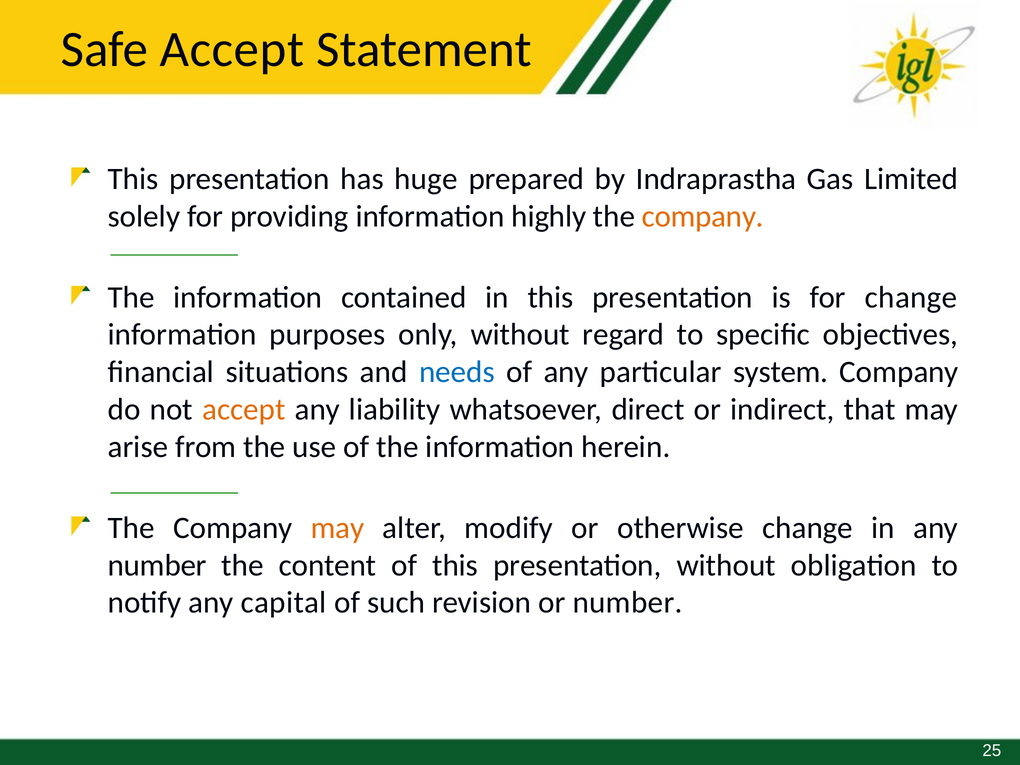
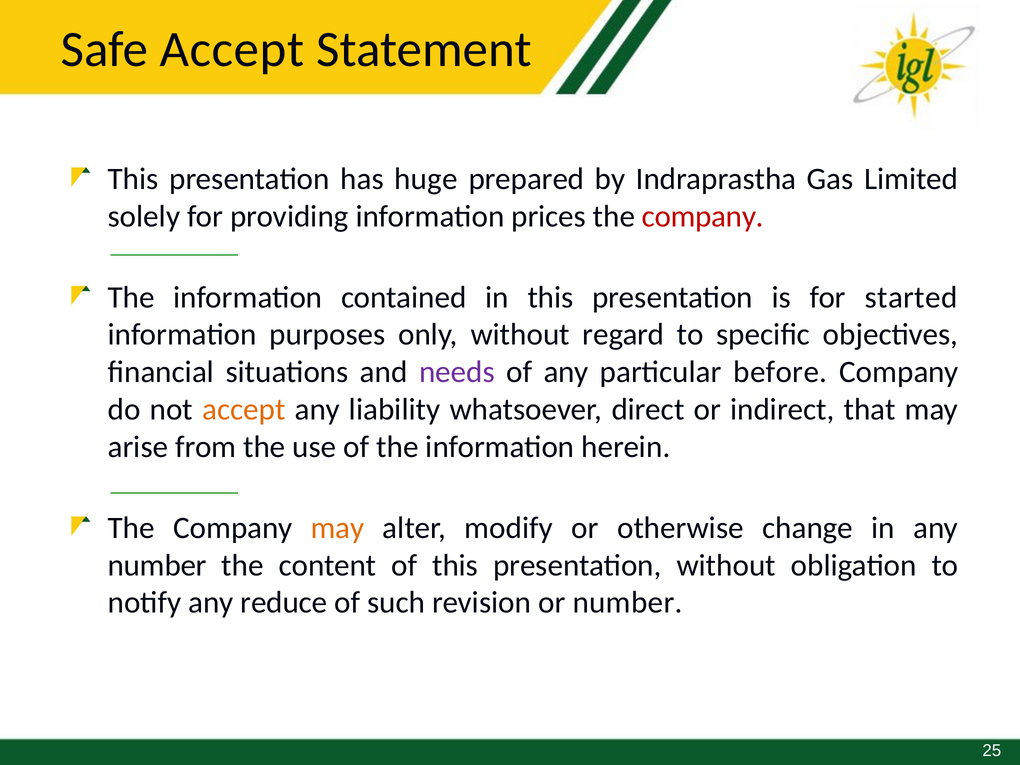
highly: highly -> prices (549, 216)
company colour: orange -> red (703, 216)
for change: change -> started (911, 297)
needs colour: blue -> purple (457, 372)
system: system -> before (780, 372)
capital: capital -> reduce (284, 603)
